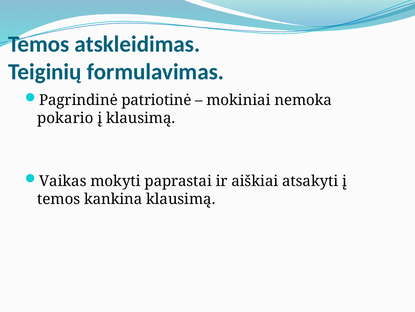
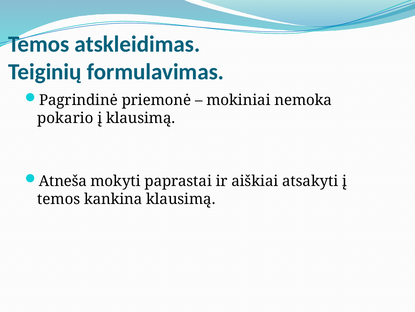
patriotinė: patriotinė -> priemonė (156, 100)
Vaikas: Vaikas -> Atneša (63, 181)
